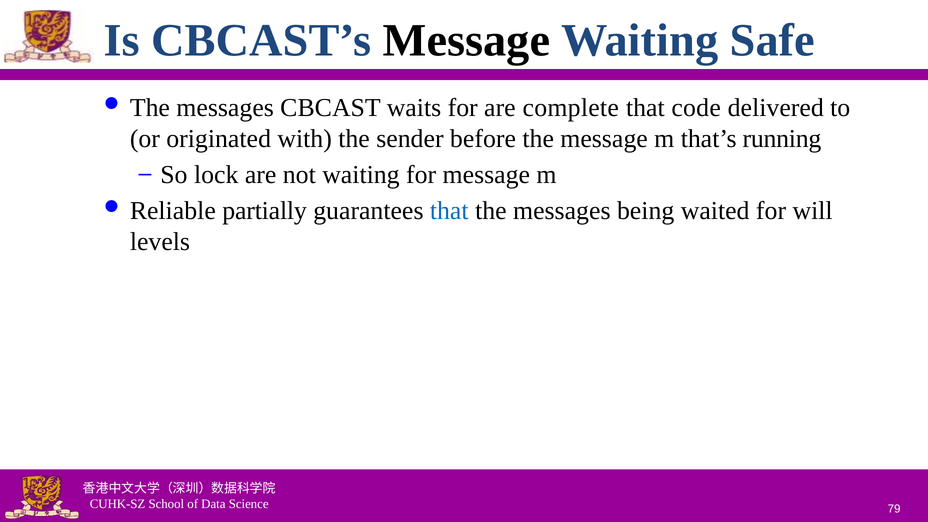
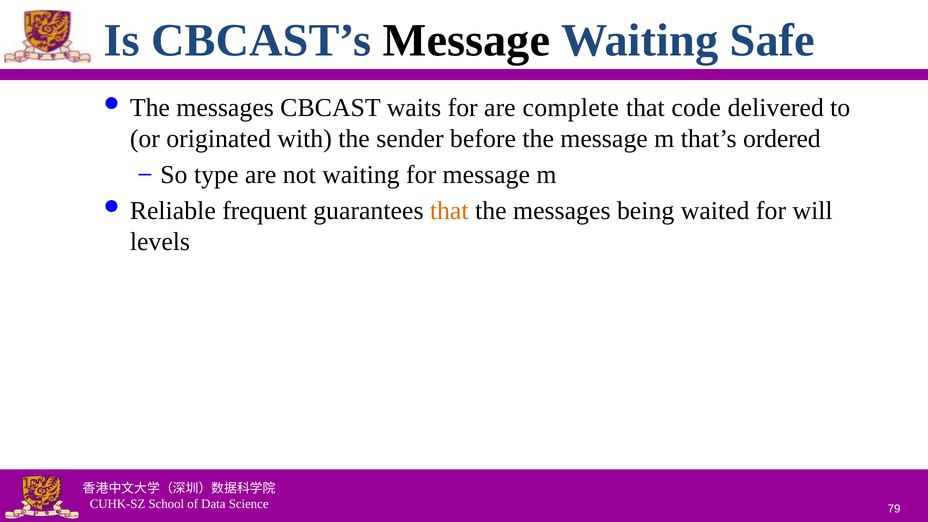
running: running -> ordered (782, 139)
lock: lock -> type (216, 175)
partially: partially -> frequent (265, 211)
that colour: blue -> orange (449, 211)
